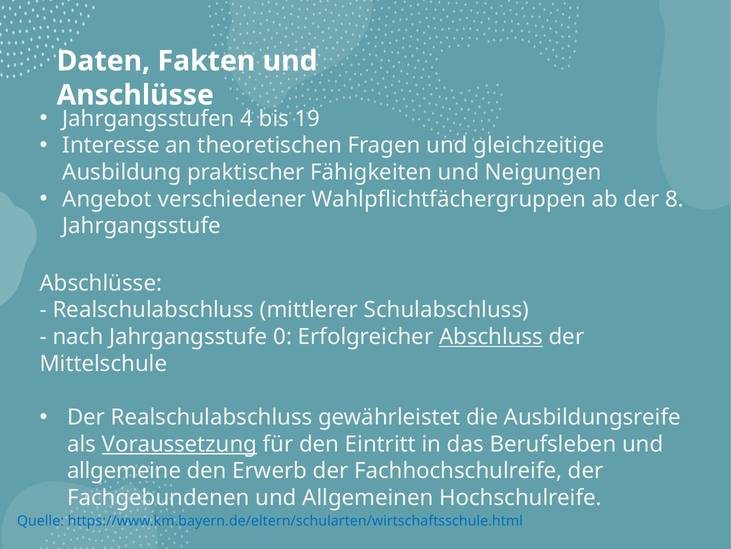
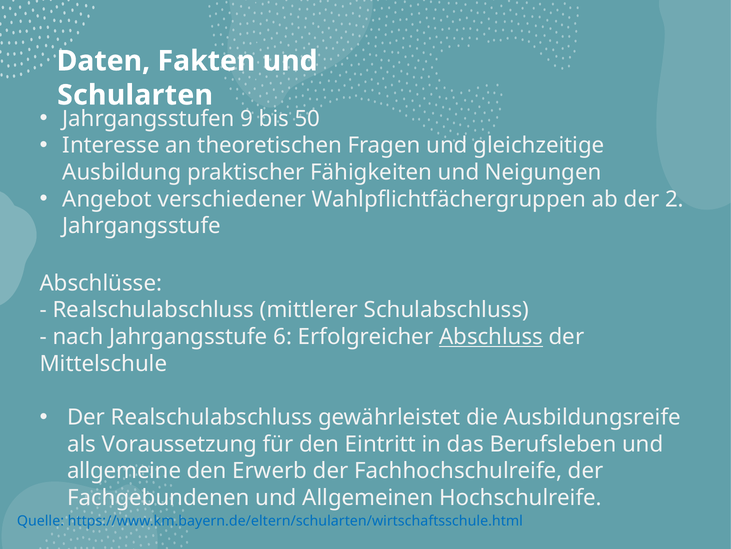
Anschlüsse: Anschlüsse -> Schularten (135, 95)
4: 4 -> 9 (247, 118)
19: 19 -> 50 (307, 118)
8: 8 -> 2 (675, 199)
0: 0 -> 6 (283, 336)
Voraussetzung underline: present -> none (179, 444)
